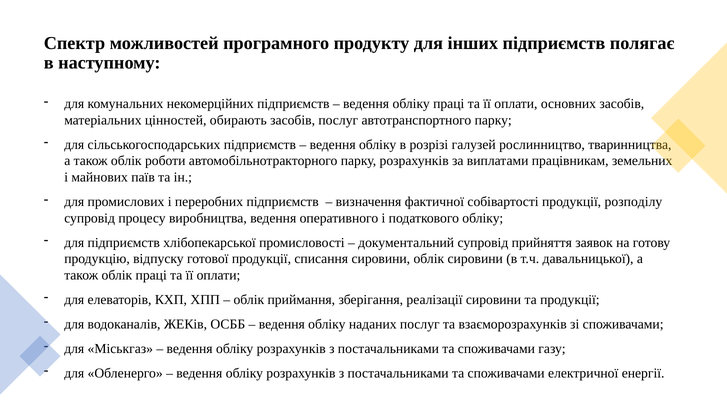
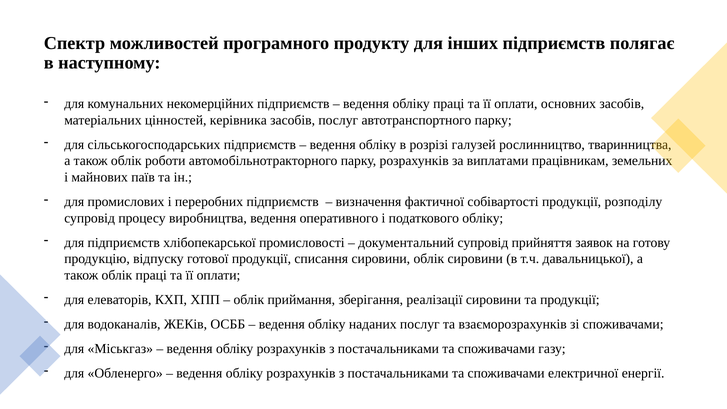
обирають: обирають -> керівника (238, 120)
